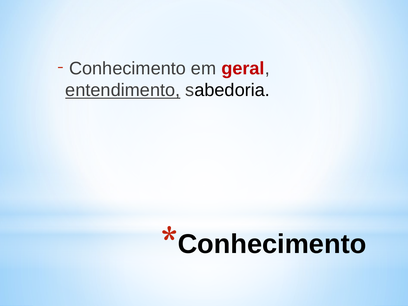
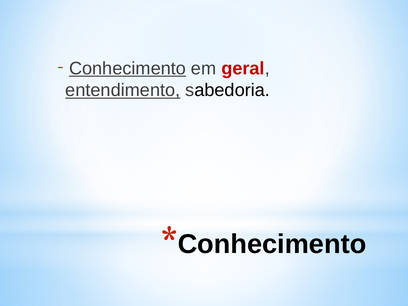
Conhecimento underline: none -> present (128, 68)
